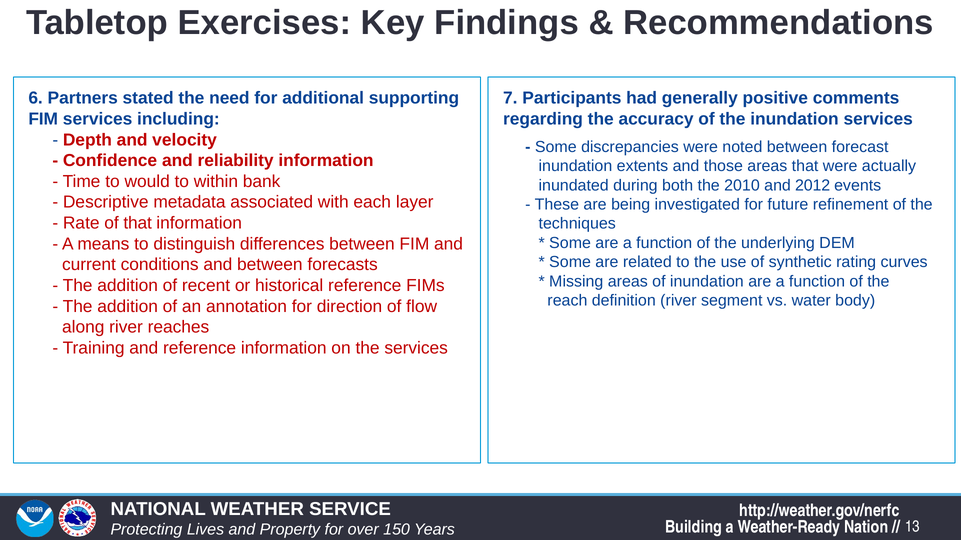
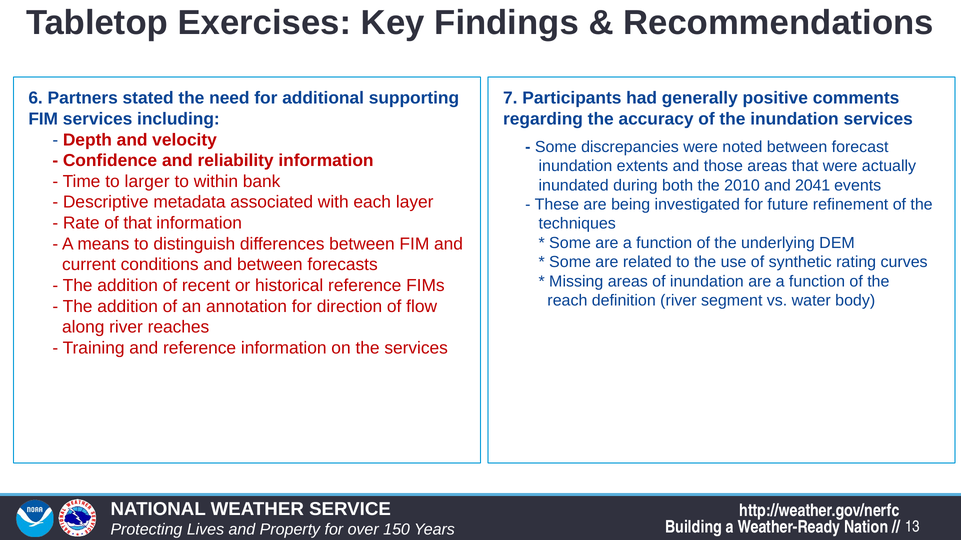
would: would -> larger (147, 182)
2012: 2012 -> 2041 (813, 185)
